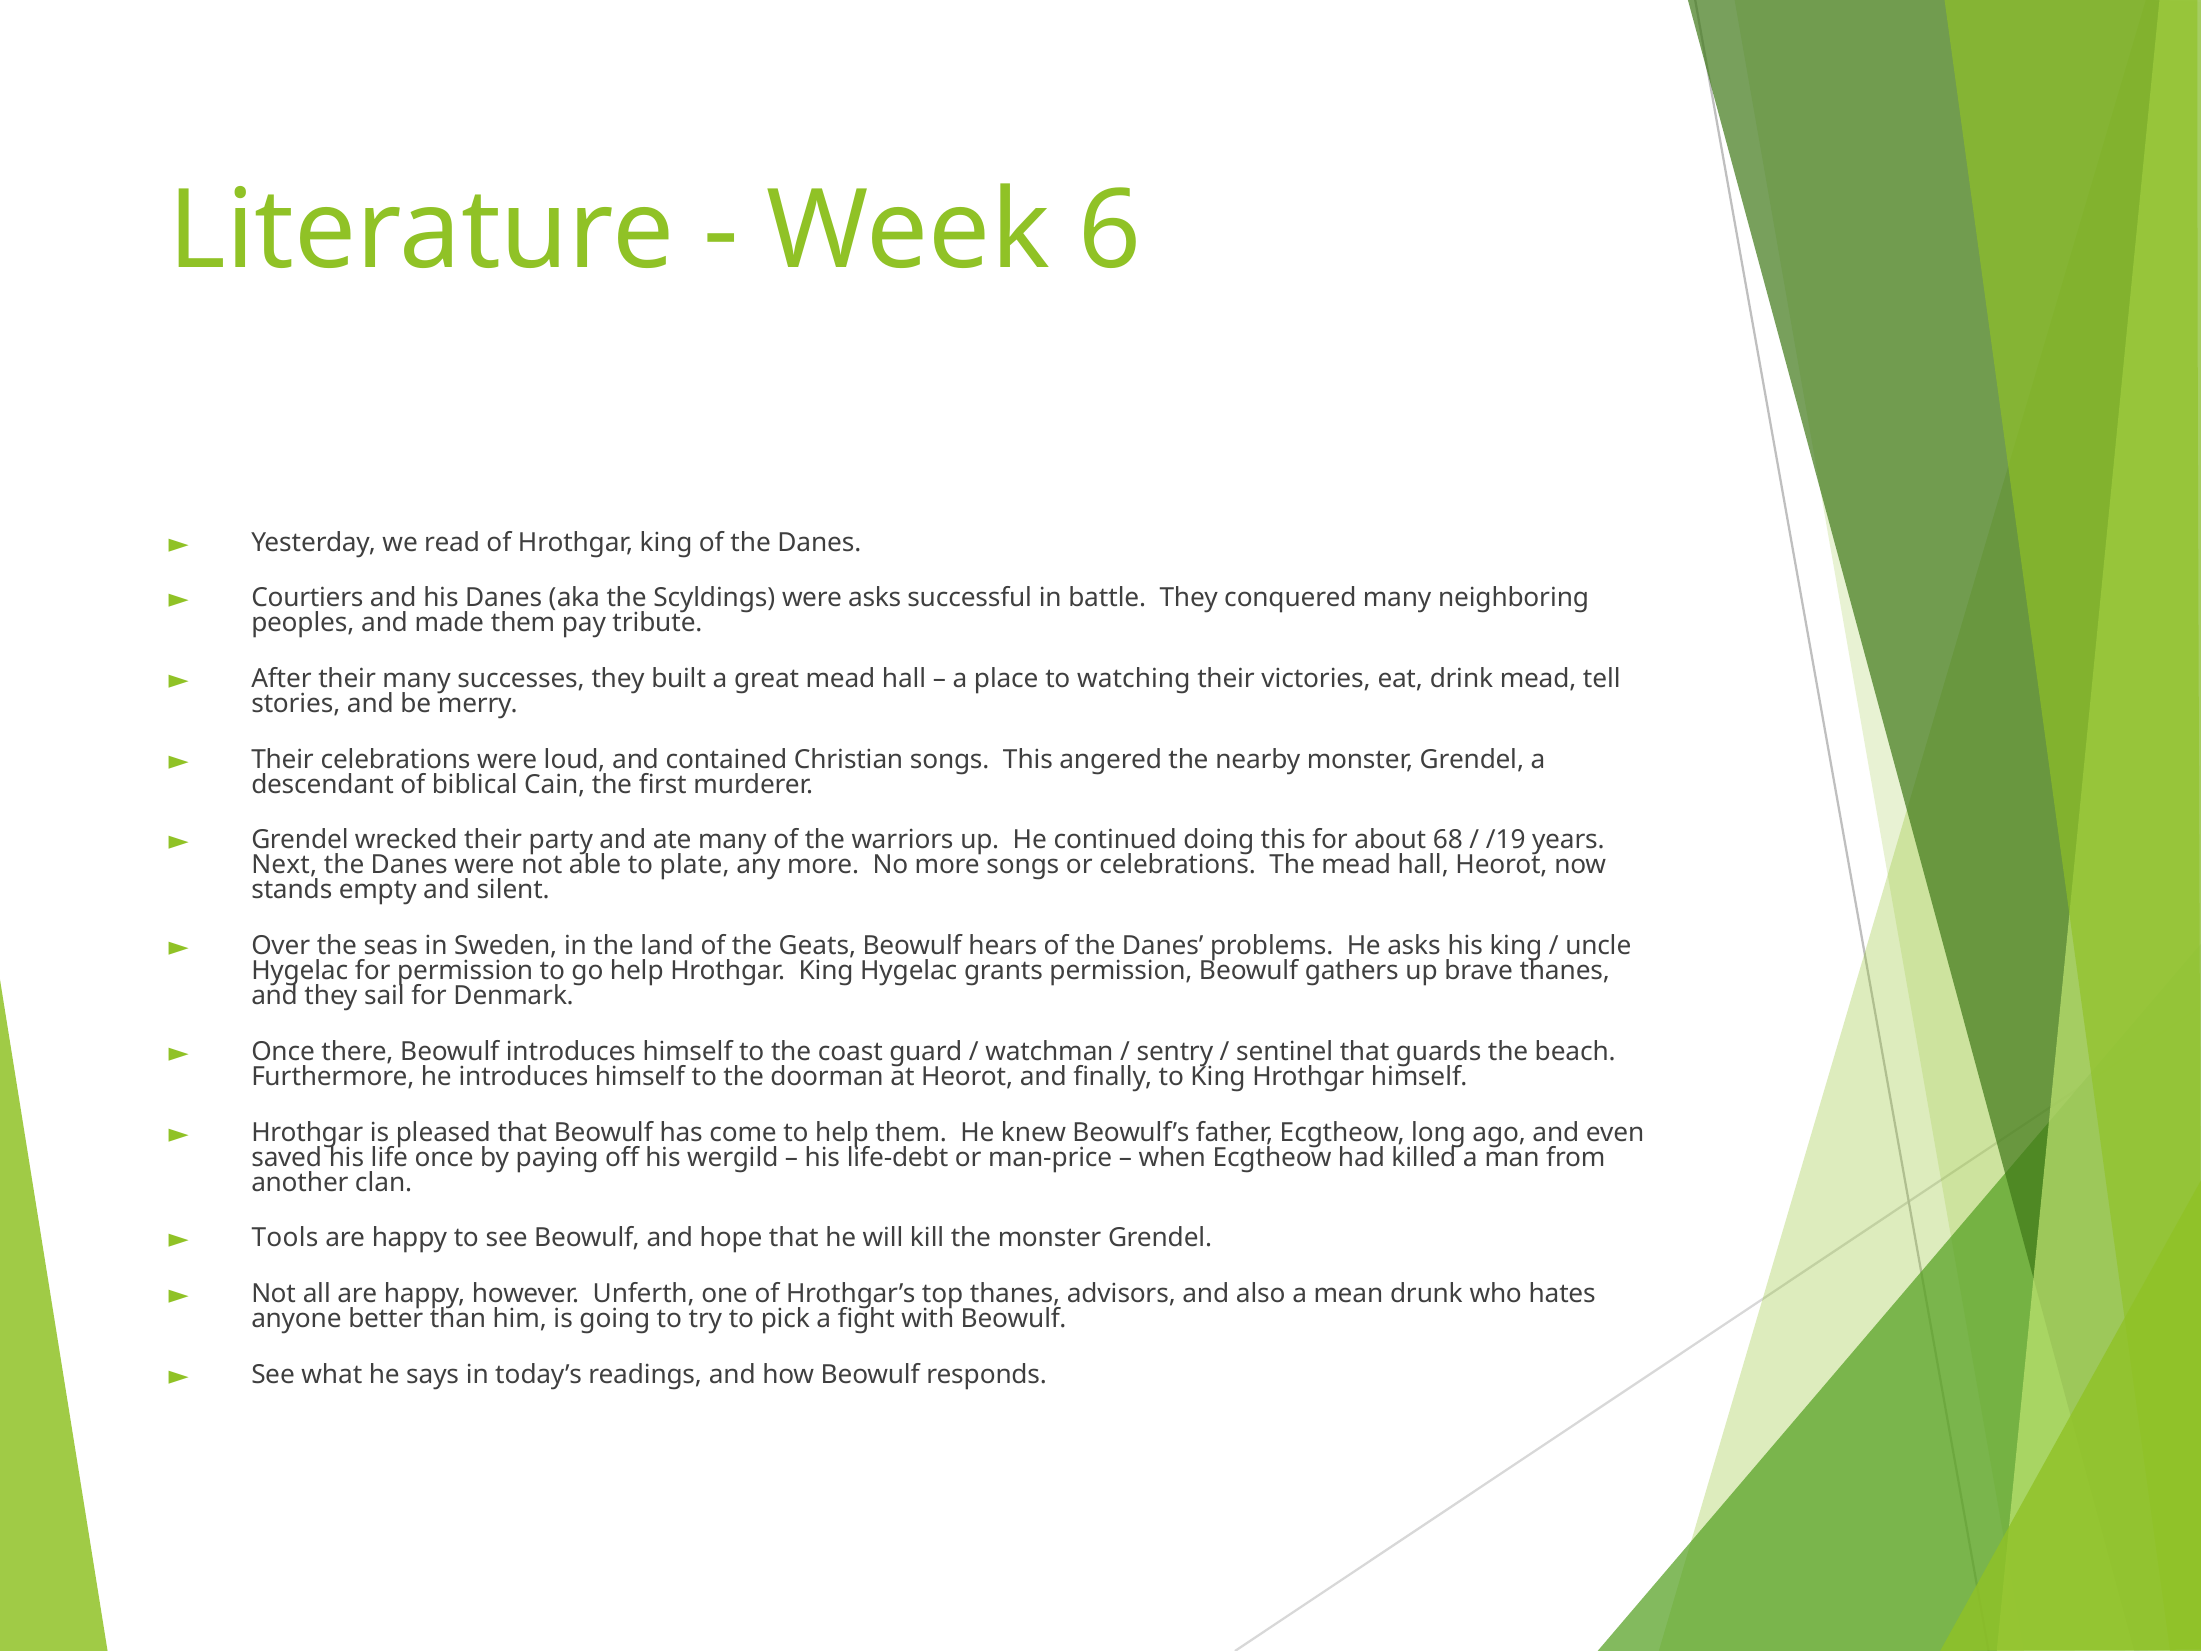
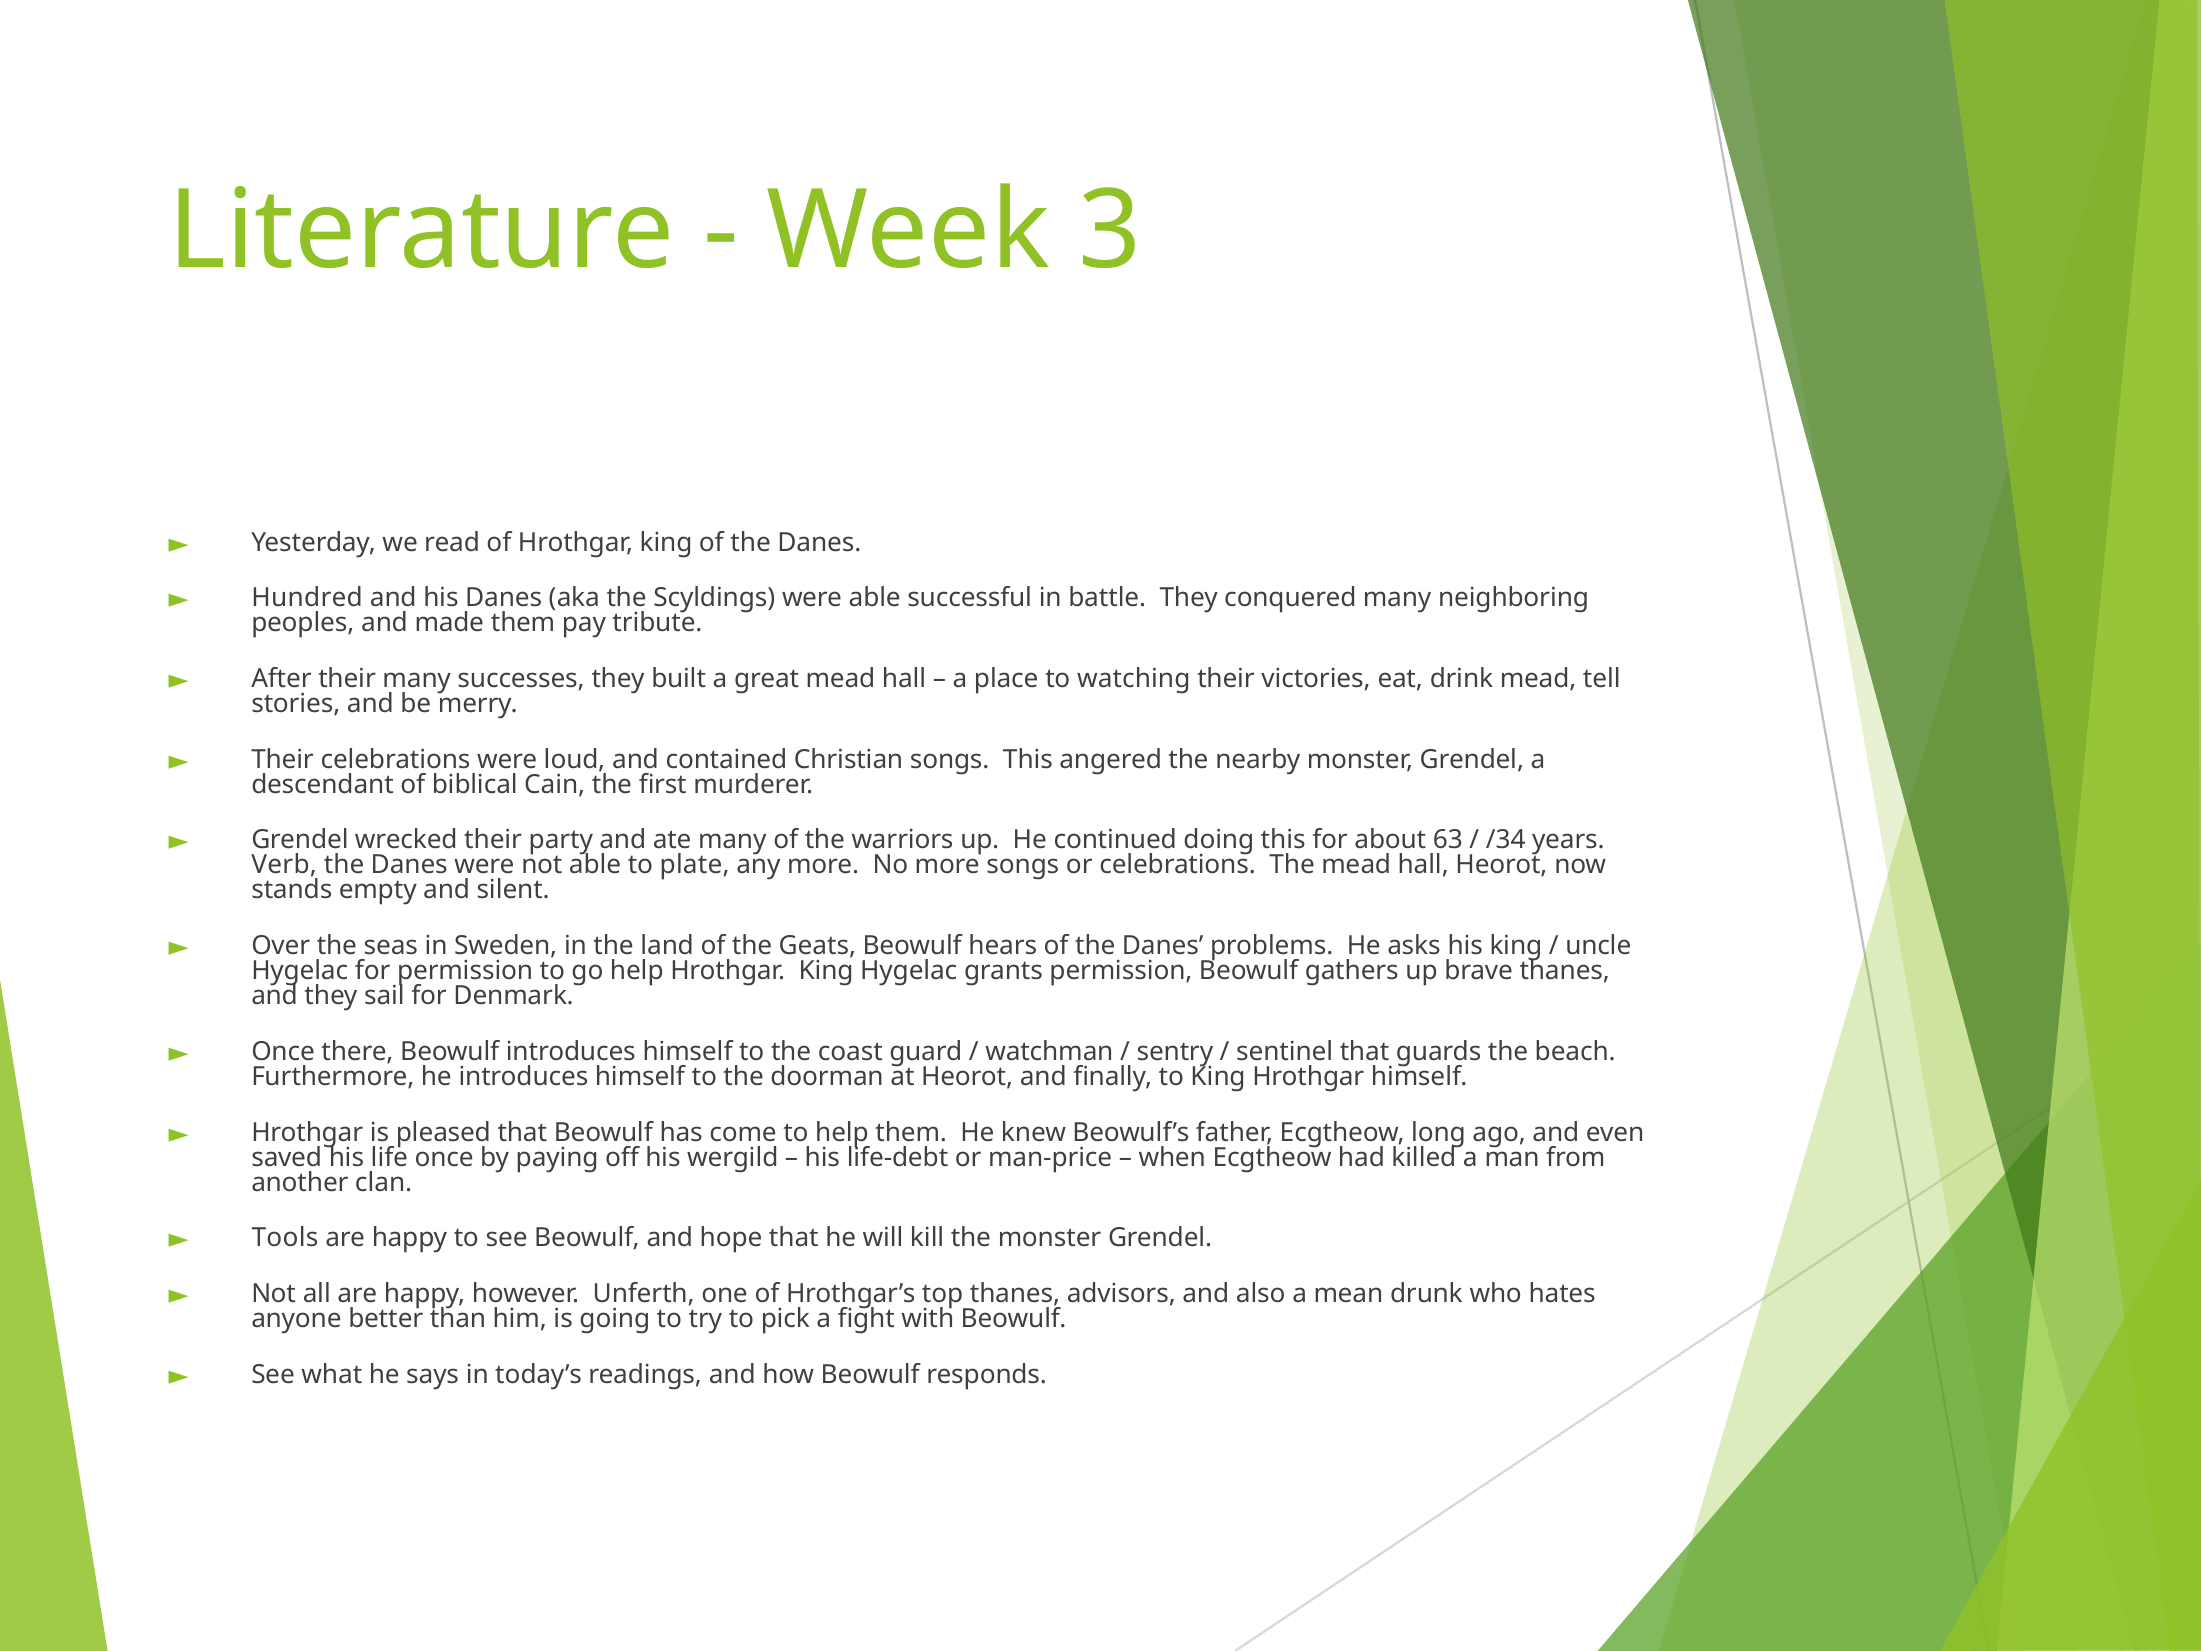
6: 6 -> 3 (1110, 231)
Courtiers: Courtiers -> Hundred (307, 598)
were asks: asks -> able (875, 598)
68: 68 -> 63 (1448, 840)
/19: /19 -> /34 (1506, 840)
Next: Next -> Verb (284, 865)
